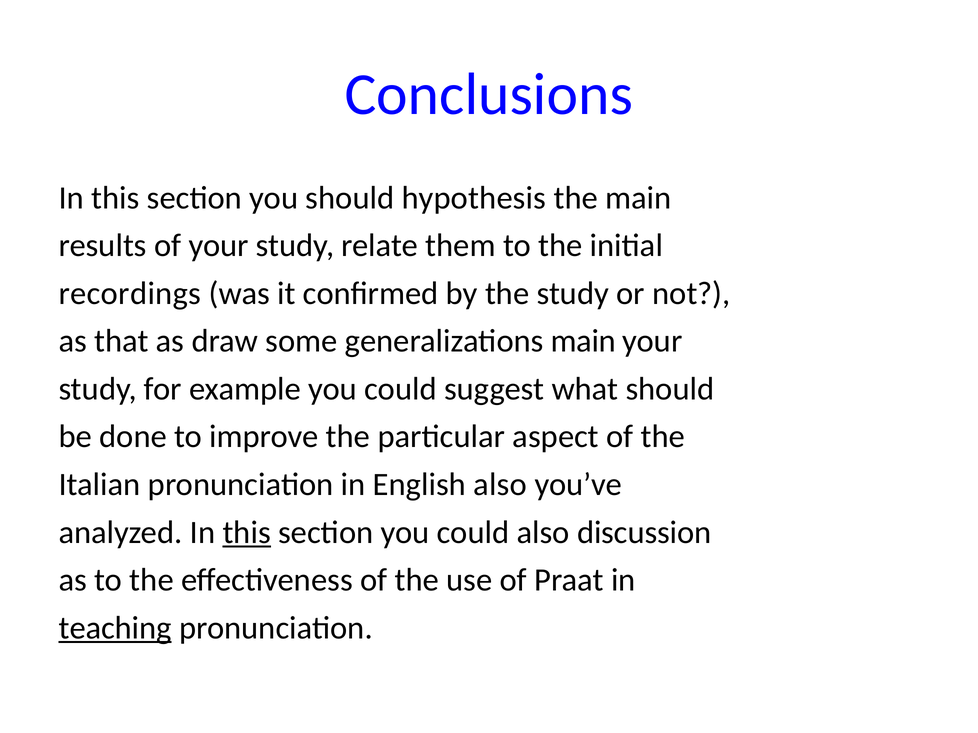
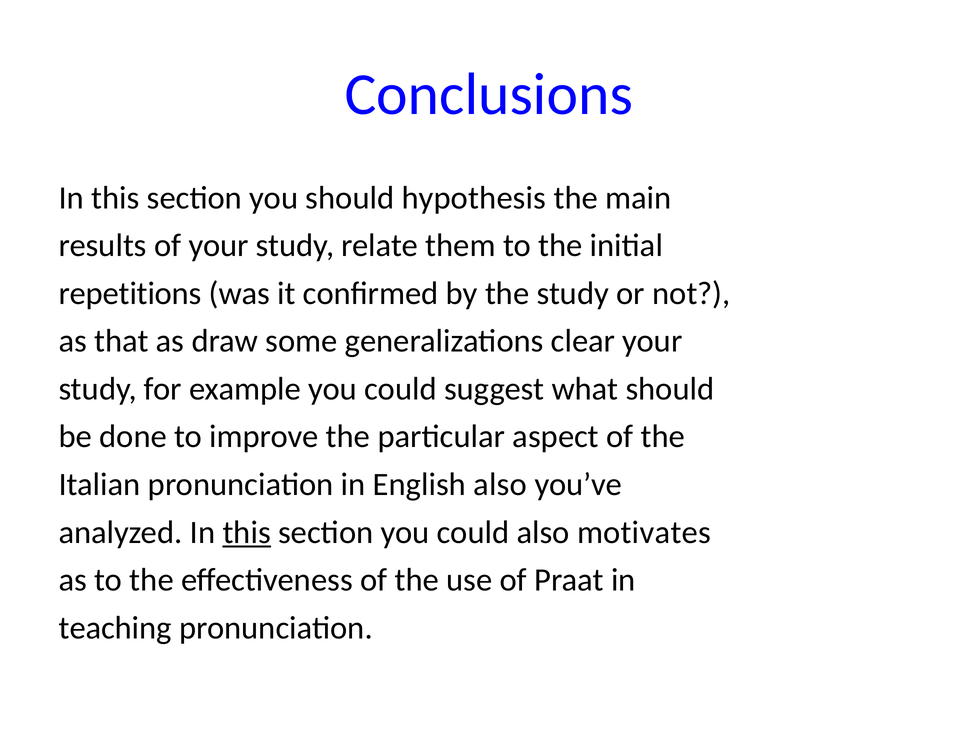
recordings: recordings -> repetitions (130, 294)
generalizations main: main -> clear (583, 341)
discussion: discussion -> motivates (644, 533)
teaching underline: present -> none (115, 628)
